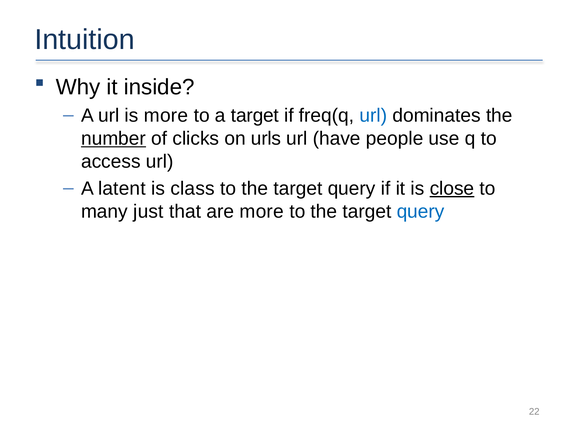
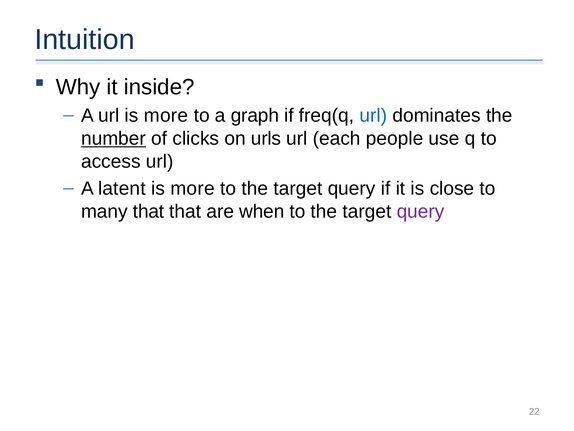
a target: target -> graph (255, 116)
have: have -> each (337, 138)
class: class -> more (193, 188)
close underline: present -> none (452, 188)
many just: just -> that (149, 211)
are more: more -> when (262, 211)
query colour: blue -> purple (421, 211)
